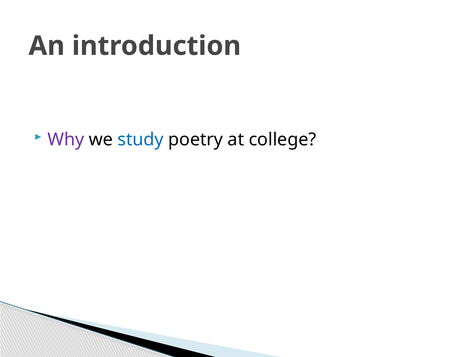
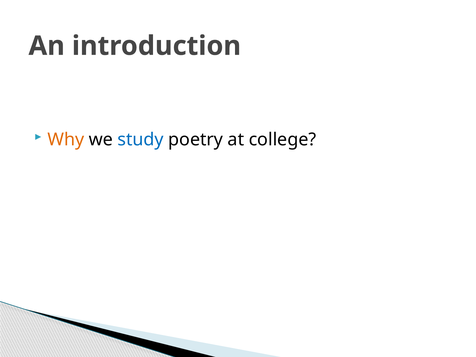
Why colour: purple -> orange (66, 140)
